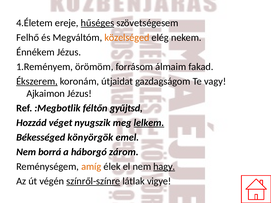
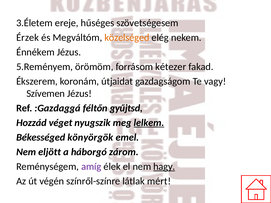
4.Életem: 4.Életem -> 3.Életem (34, 23)
hűséges underline: present -> none (98, 23)
Felhő: Felhő -> Érzek (28, 38)
1.Reményem: 1.Reményem -> 5.Reményem (45, 67)
álmaim: álmaim -> kétezer (171, 67)
Ékszerem underline: present -> none (37, 81)
Ajkaimon: Ajkaimon -> Szívemen (46, 94)
:Megbotlik: :Megbotlik -> :Gazdaggá (58, 108)
borrá: borrá -> eljött (50, 152)
amíg colour: orange -> purple (91, 167)
színről-színre underline: present -> none (93, 181)
vigye: vigye -> mért (159, 181)
